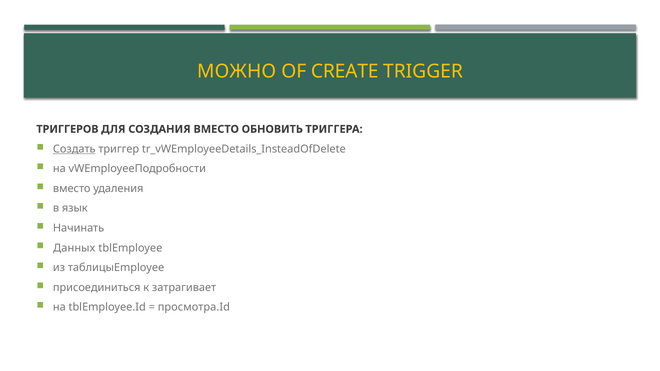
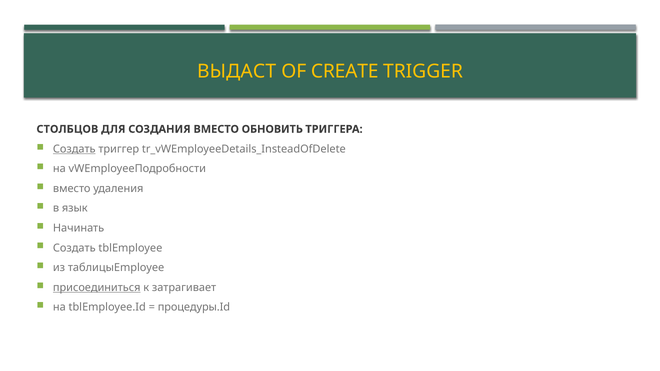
МОЖНО: МОЖНО -> ВЫДАСТ (237, 71)
ТРИГГЕРОВ: ТРИГГЕРОВ -> СТОЛБЦОВ (67, 129)
Данных: Данных -> Создать (74, 248)
присоединиться underline: none -> present (97, 288)
просмотра.Id: просмотра.Id -> процедуры.Id (194, 307)
